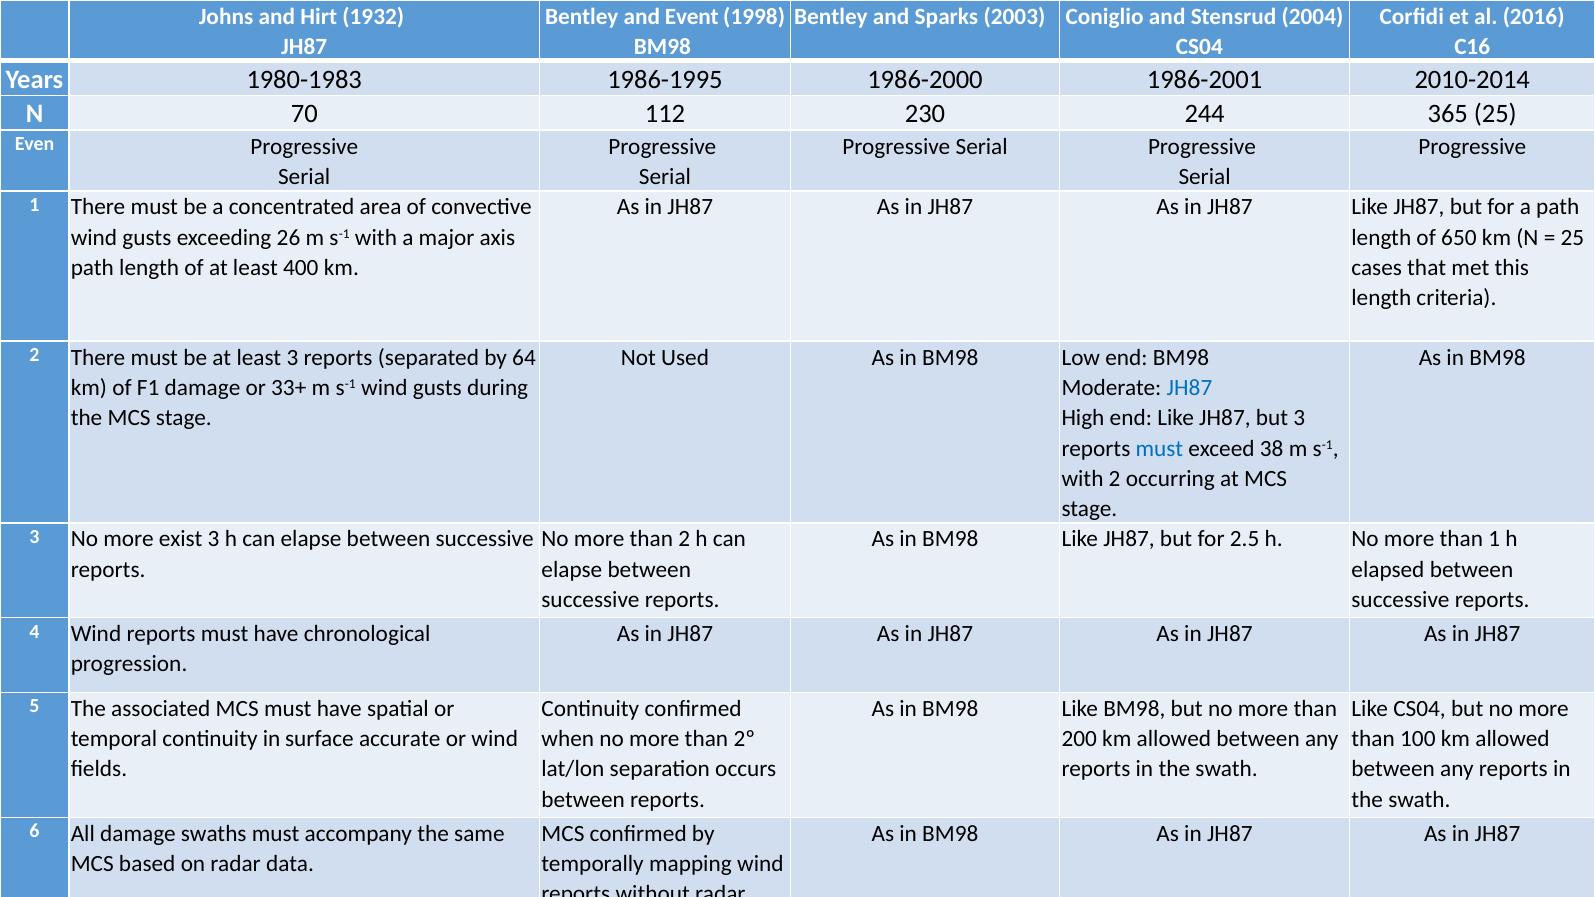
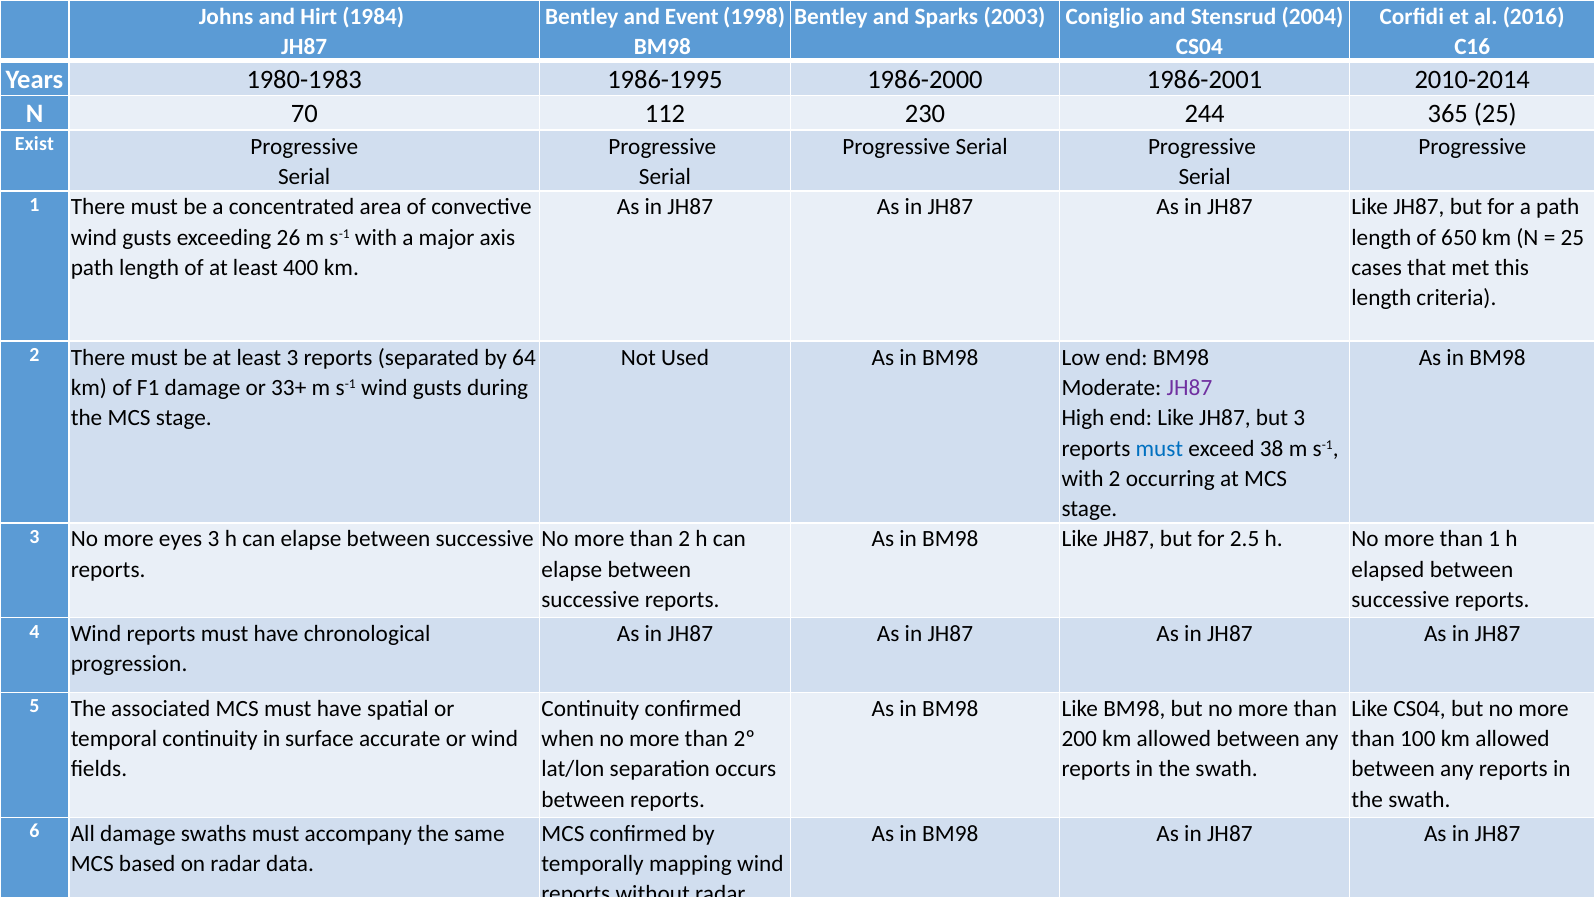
1932: 1932 -> 1984 (373, 16)
Even: Even -> Exist (34, 144)
JH87 colour: blue -> purple (1189, 388)
exist: exist -> eyes (181, 539)
